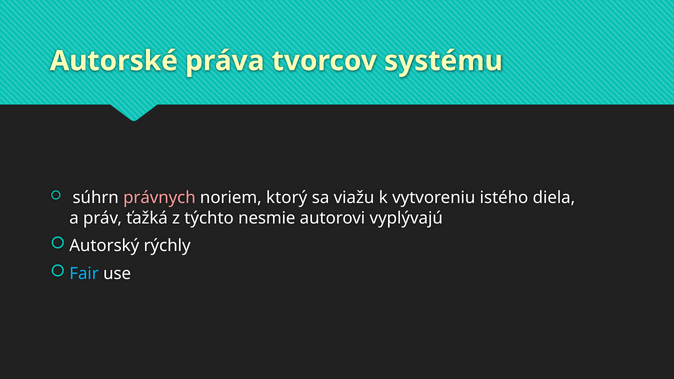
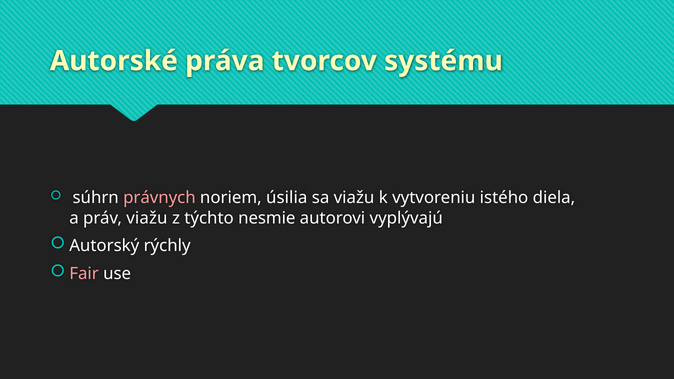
ktorý: ktorý -> úsilia (287, 198)
práv ťažká: ťažká -> viažu (147, 218)
Fair colour: light blue -> pink (84, 274)
